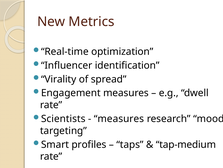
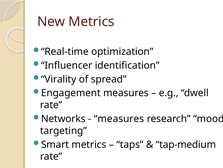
Scientists: Scientists -> Networks (63, 118)
Smart profiles: profiles -> metrics (89, 144)
